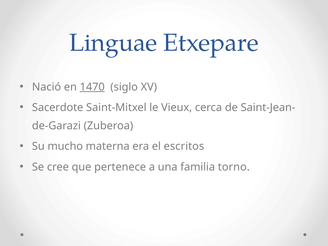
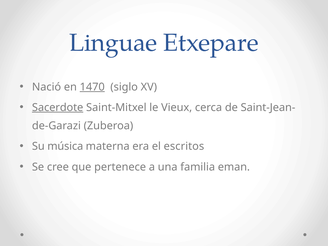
Sacerdote underline: none -> present (58, 107)
mucho: mucho -> música (65, 146)
torno: torno -> eman (234, 167)
